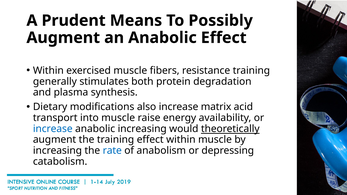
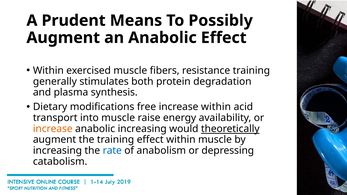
also: also -> free (147, 107)
increase matrix: matrix -> within (216, 107)
increase colour: blue -> orange (53, 129)
